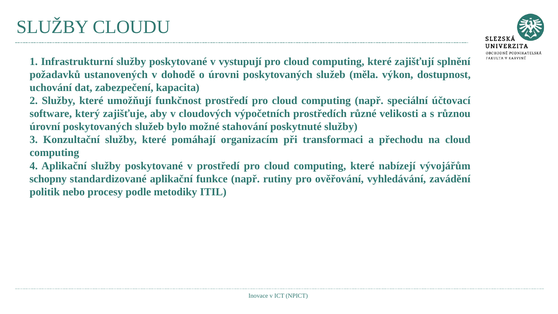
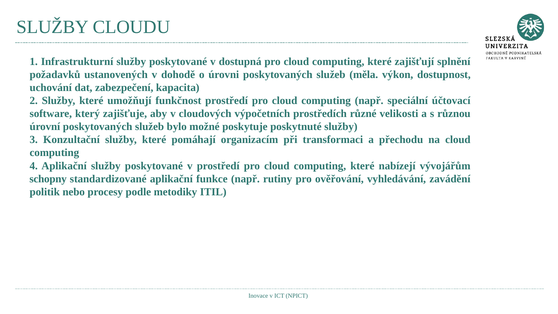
vystupují: vystupují -> dostupná (240, 61)
stahování: stahování -> poskytuje (245, 127)
